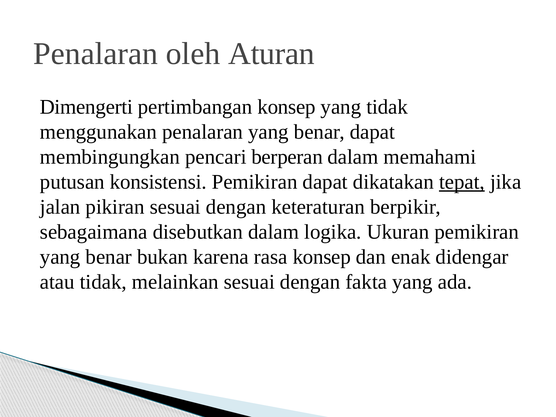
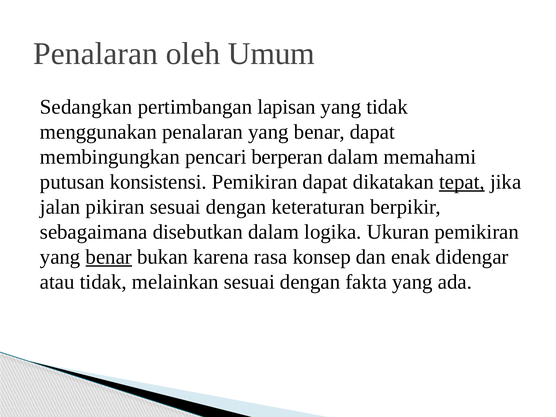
Aturan: Aturan -> Umum (271, 54)
Dimengerti: Dimengerti -> Sedangkan (86, 107)
pertimbangan konsep: konsep -> lapisan (287, 107)
benar underline: none -> present (109, 257)
